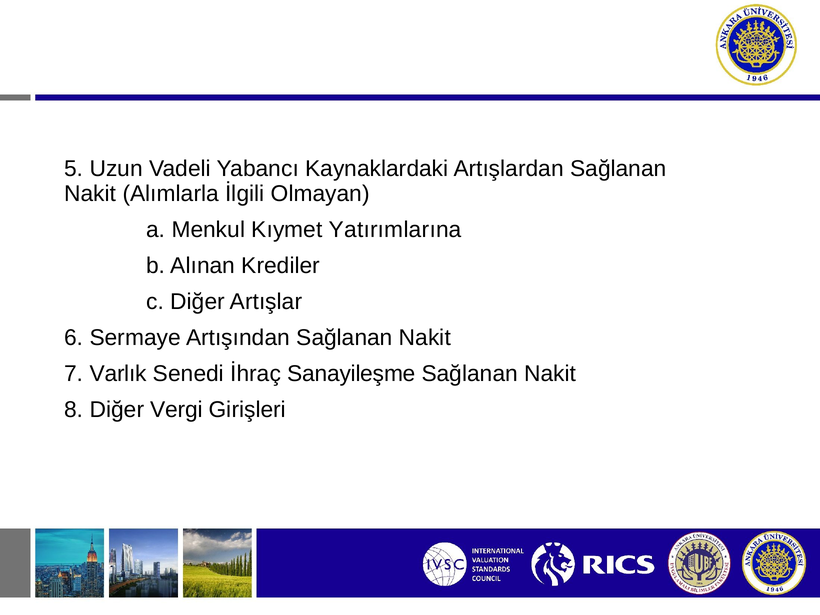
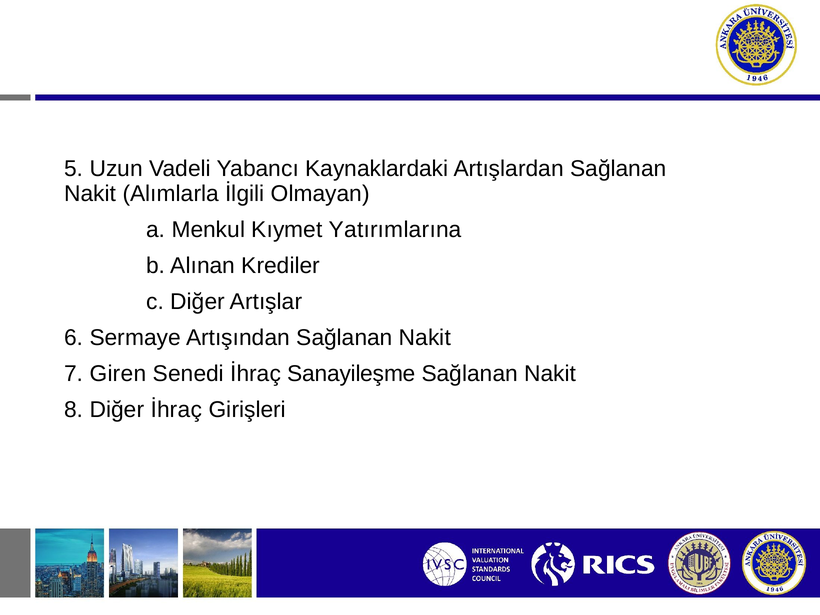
Varlık: Varlık -> Giren (118, 373)
Diğer Vergi: Vergi -> İhraç (176, 409)
